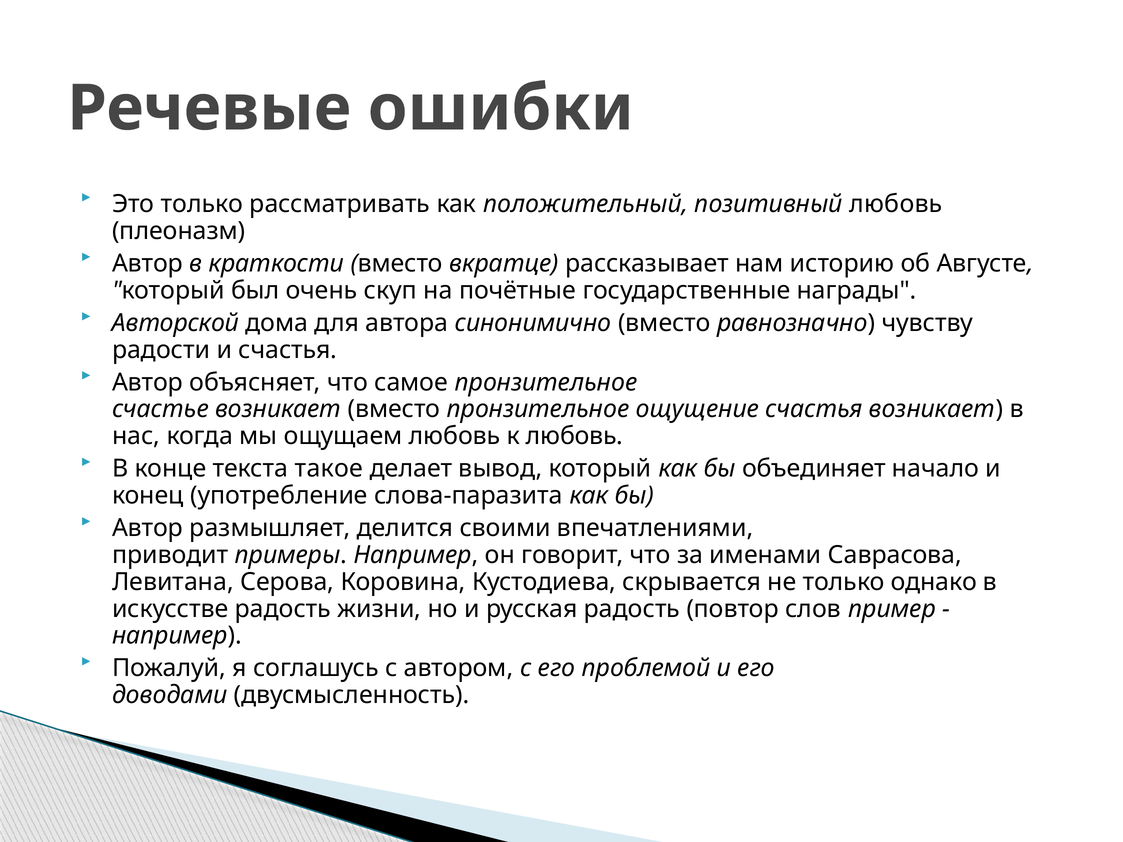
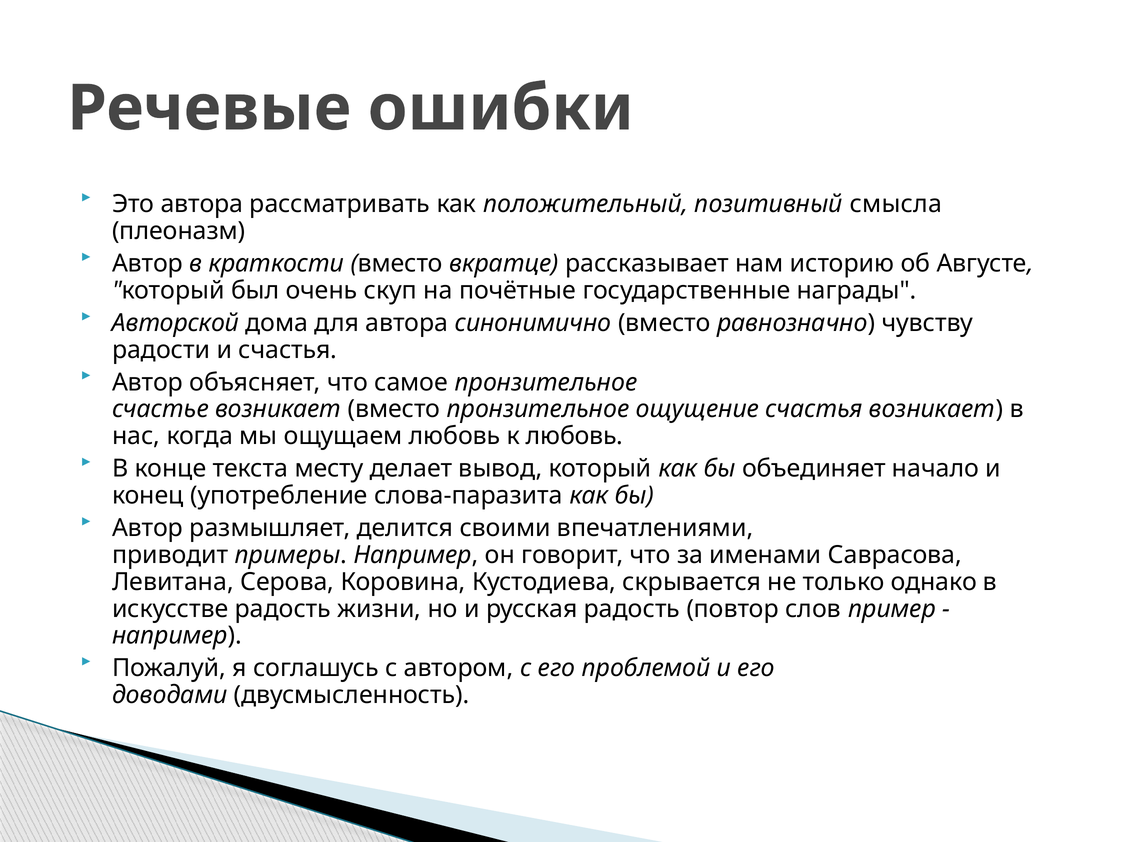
Это только: только -> автора (202, 204)
позитивный любовь: любовь -> смысла (896, 204)
такое: такое -> месту (329, 469)
